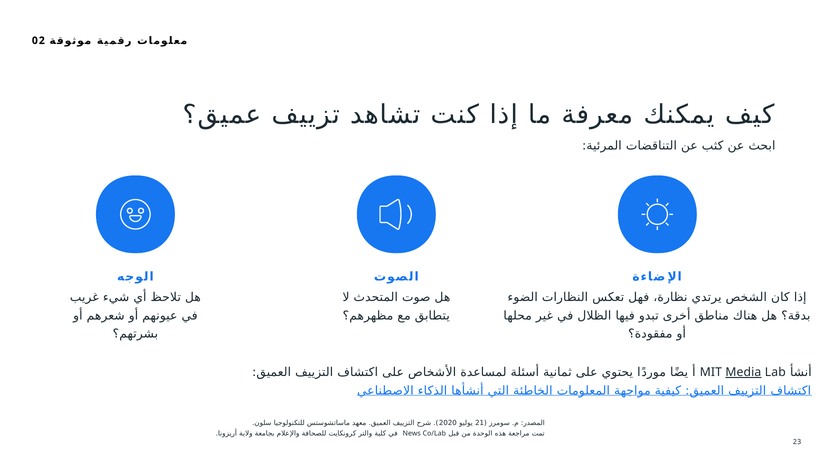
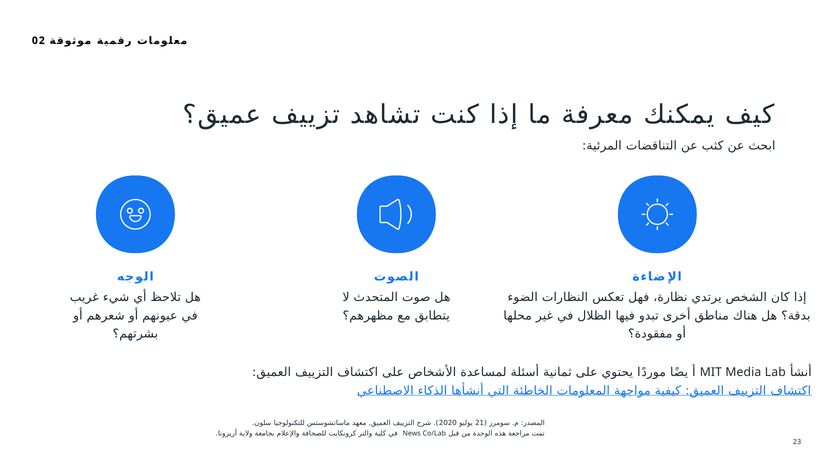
Media underline: present -> none (743, 372)
